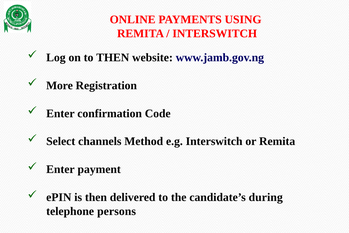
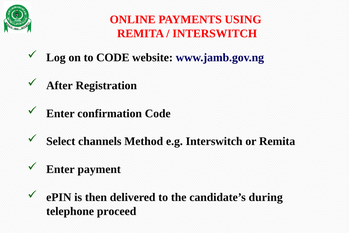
to THEN: THEN -> CODE (113, 57)
More: More -> After (59, 85)
persons: persons -> proceed (117, 211)
